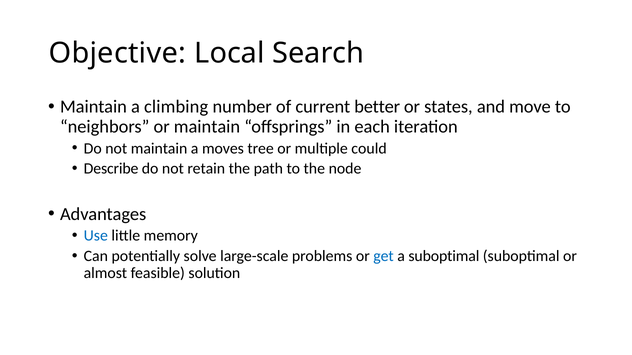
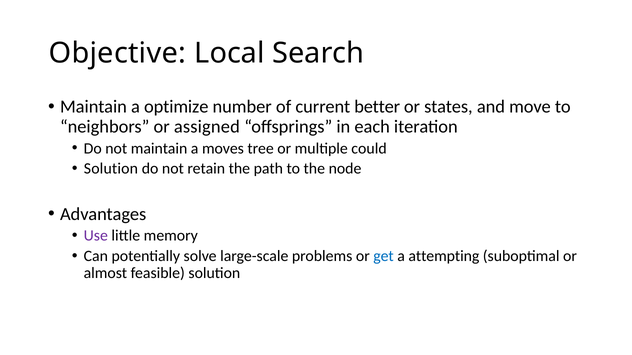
climbing: climbing -> optimize (176, 107)
or maintain: maintain -> assigned (207, 127)
Describe: Describe -> Solution (111, 169)
Use colour: blue -> purple (96, 236)
a suboptimal: suboptimal -> attempting (444, 256)
